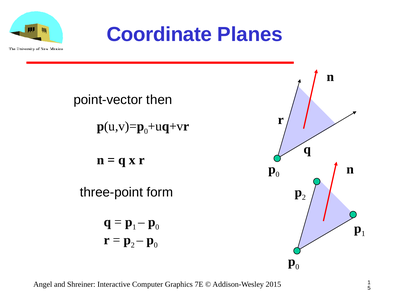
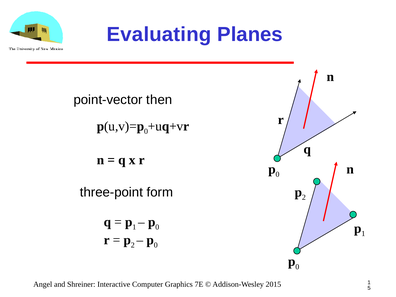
Coordinate: Coordinate -> Evaluating (159, 34)
